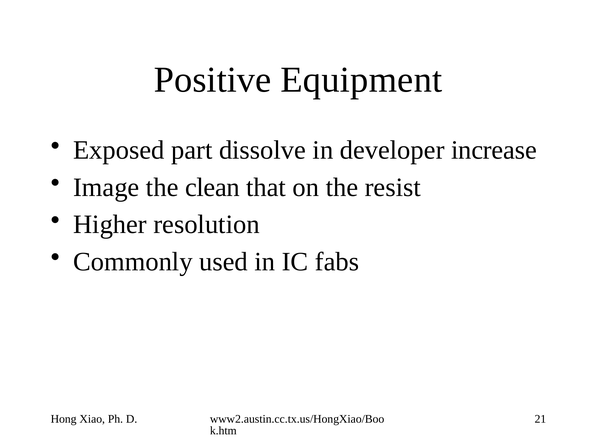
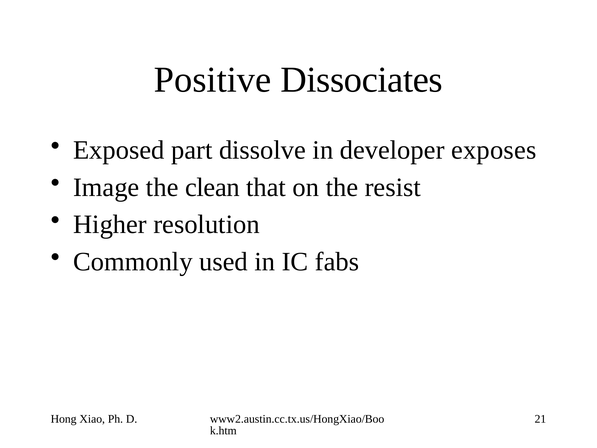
Equipment: Equipment -> Dissociates (362, 80)
increase: increase -> exposes (494, 150)
